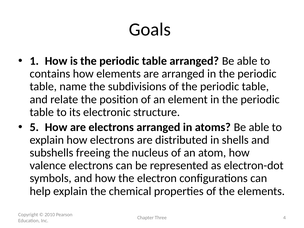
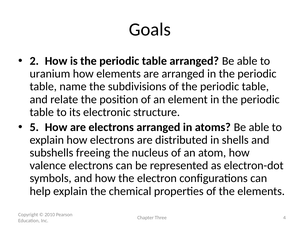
1: 1 -> 2 (34, 61)
contains: contains -> uranium (50, 74)
